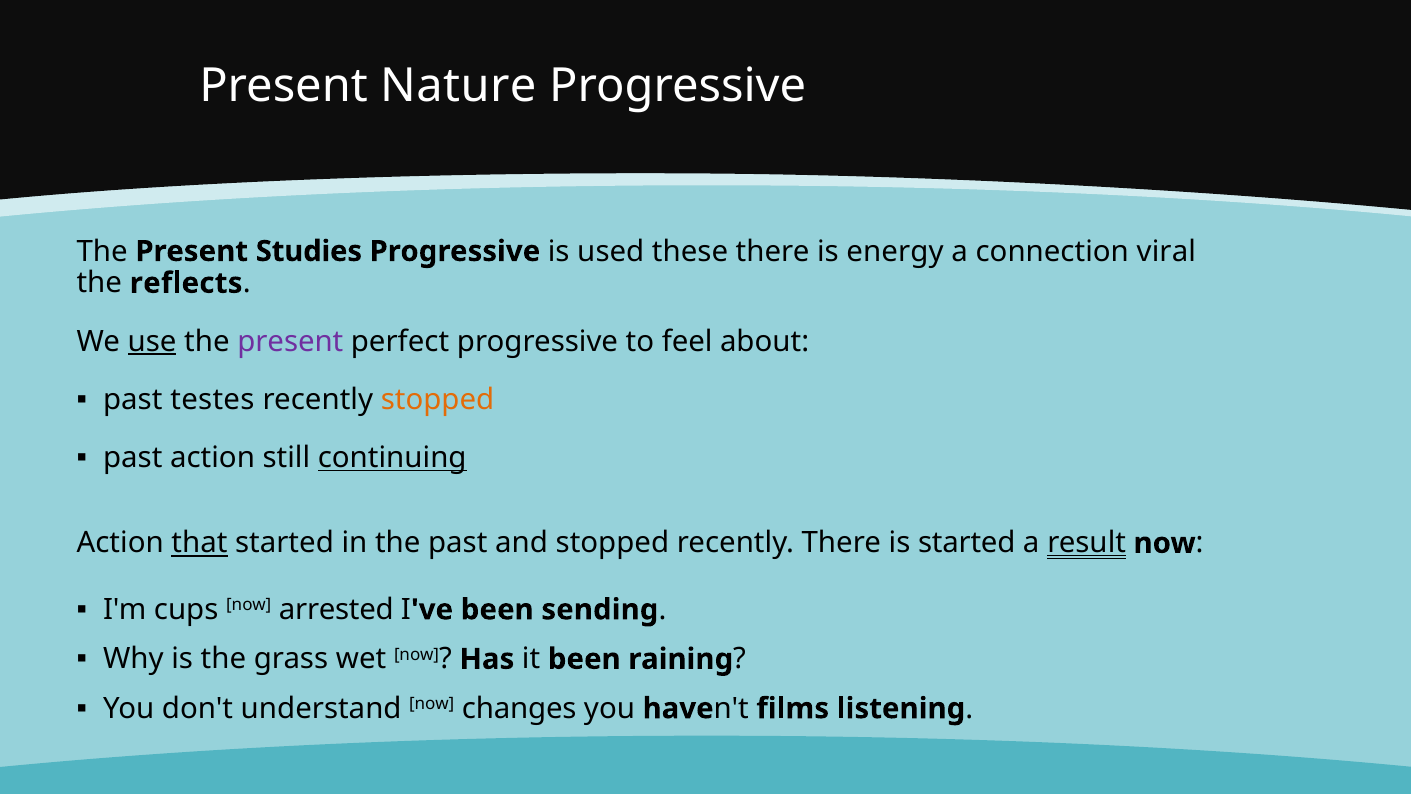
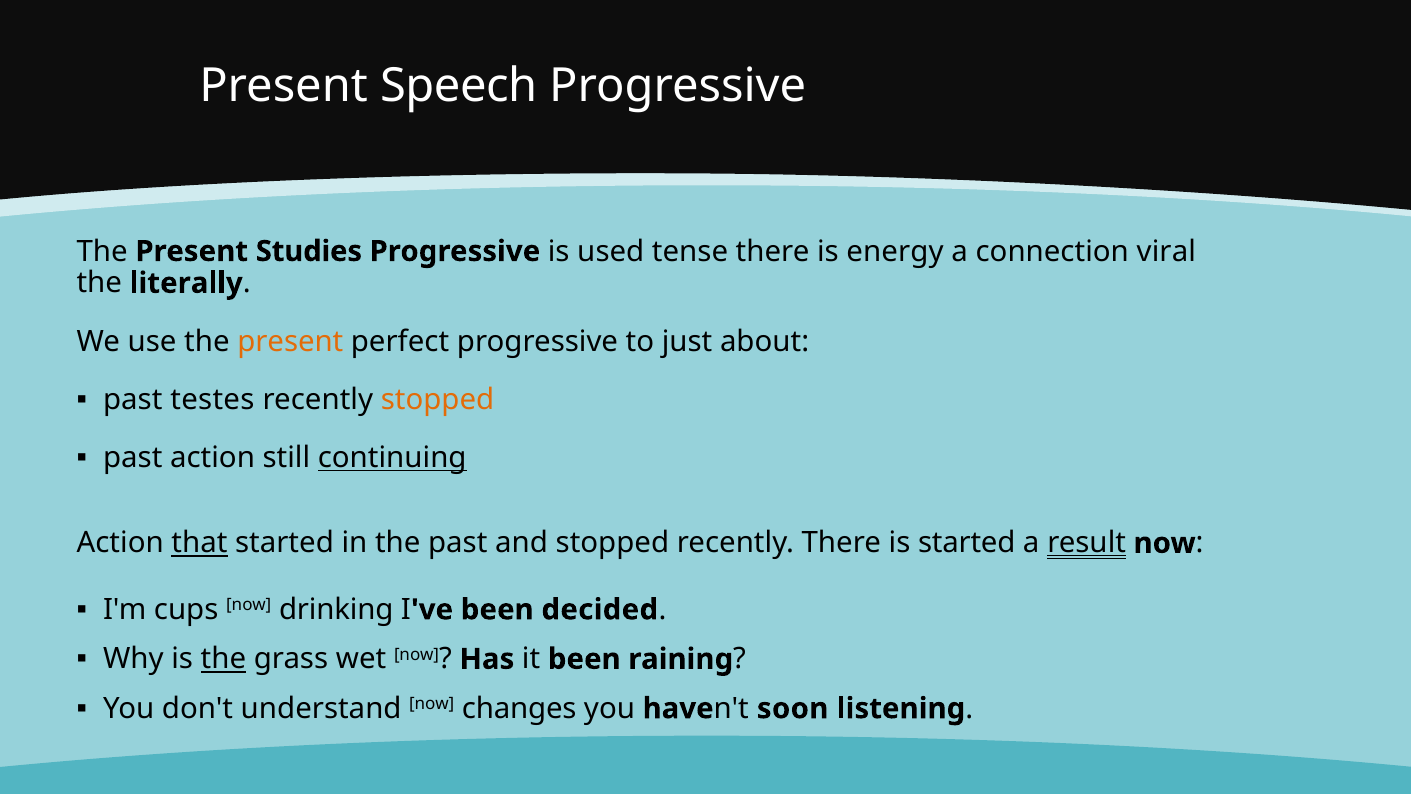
Nature: Nature -> Speech (459, 86)
these: these -> tense (690, 251)
reflects: reflects -> literally (186, 283)
use underline: present -> none (152, 341)
present colour: purple -> orange (290, 341)
feel: feel -> just (687, 341)
arrested: arrested -> drinking (336, 610)
sending: sending -> decided (600, 610)
the underline: none -> present (223, 659)
films: films -> soon (793, 708)
